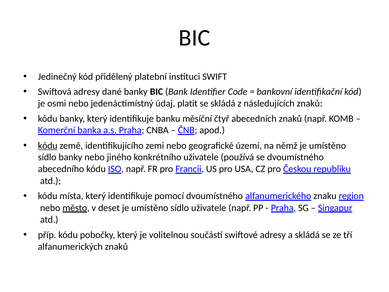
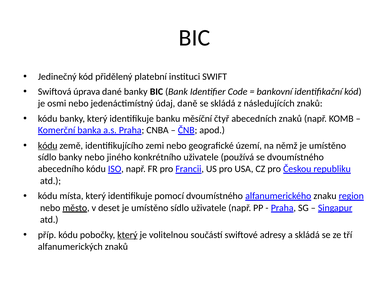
Swiftová adresy: adresy -> úprava (87, 92)
platit: platit -> daně (187, 103)
který underline: none -> present (127, 235)
